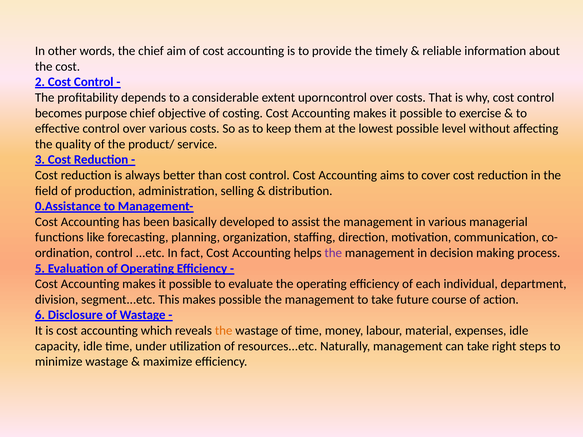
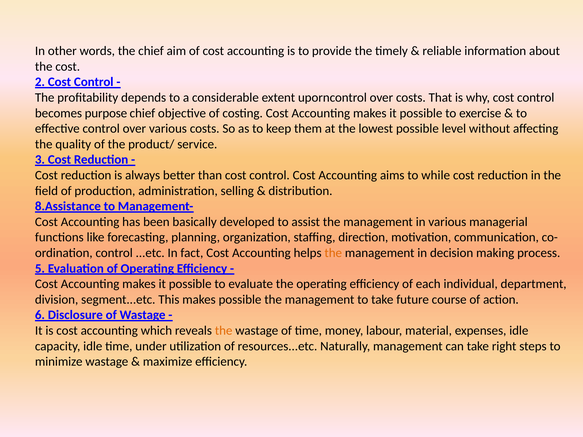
cover: cover -> while (436, 175)
0.Assistance: 0.Assistance -> 8.Assistance (68, 206)
the colour: purple -> orange (333, 253)
